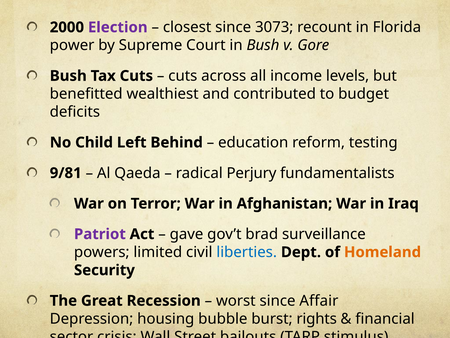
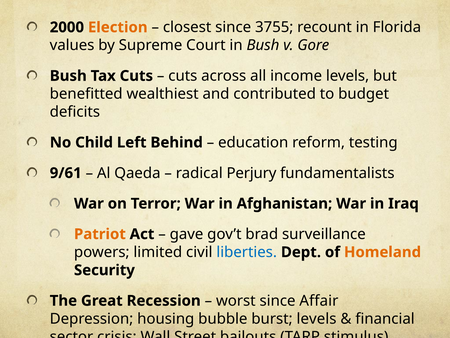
Election colour: purple -> orange (118, 27)
3073: 3073 -> 3755 (274, 27)
power: power -> values (72, 45)
9/81: 9/81 -> 9/61 (66, 173)
Patriot colour: purple -> orange (100, 234)
burst rights: rights -> levels (317, 318)
